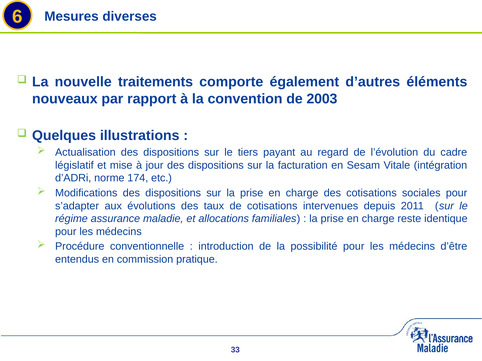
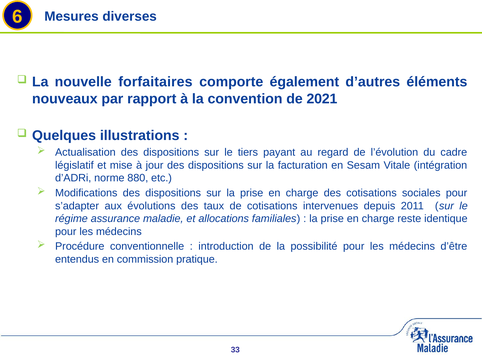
traitements: traitements -> forfaitaires (155, 82)
2003: 2003 -> 2021 (322, 99)
174: 174 -> 880 (138, 178)
